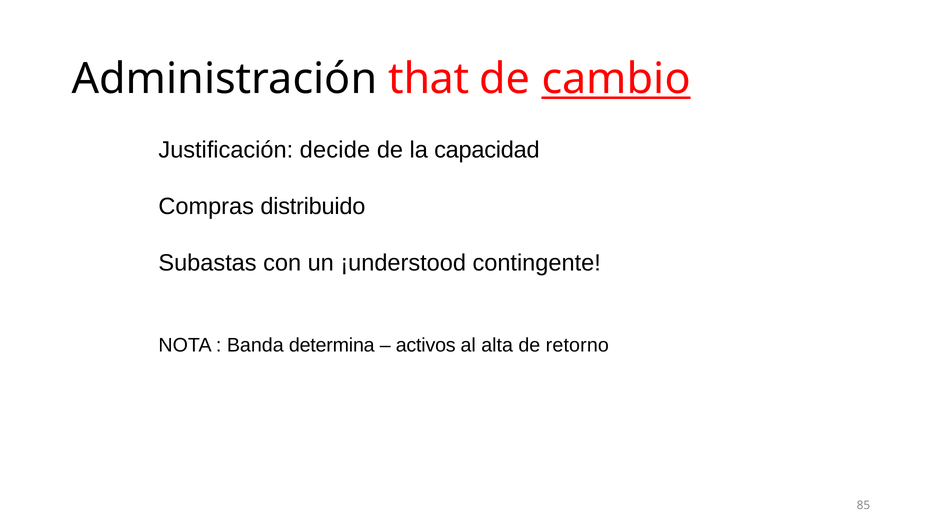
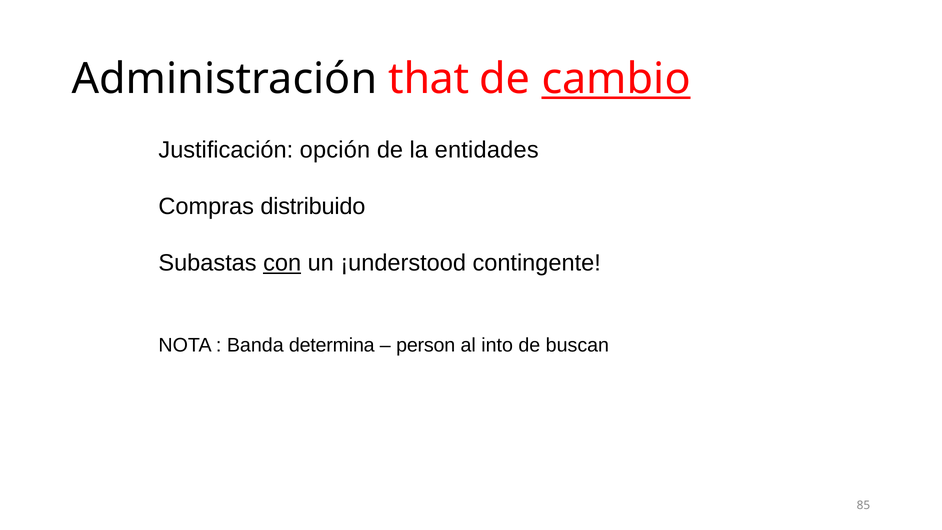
decide: decide -> opción (335, 150)
capacidad: capacidad -> entidades (487, 150)
con underline: none -> present (282, 263)
activos: activos -> person (426, 345)
alta: alta -> into (497, 345)
retorno: retorno -> buscan (577, 345)
